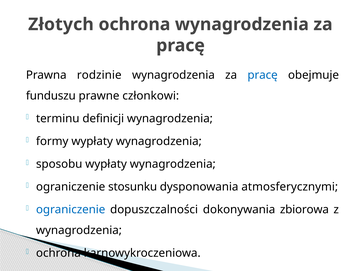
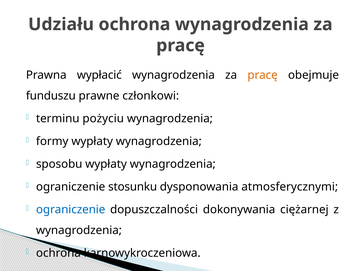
Złotych: Złotych -> Udziału (61, 24)
rodzinie: rodzinie -> wypłacić (99, 75)
pracę colour: blue -> orange (263, 75)
definicji: definicji -> pożyciu (103, 118)
zbiorowa: zbiorowa -> ciężarnej (304, 209)
